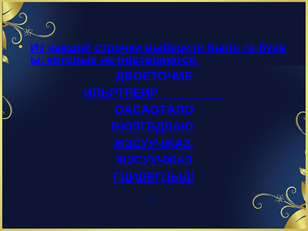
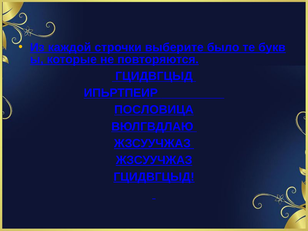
ДВОЕТОЧИЕ: ДВОЕТОЧИЕ -> ГЦИДВГЦЫД (154, 76)
ОАСАОТАЛО: ОАСАОТАЛО -> ПОСЛОВИЦА (154, 110)
